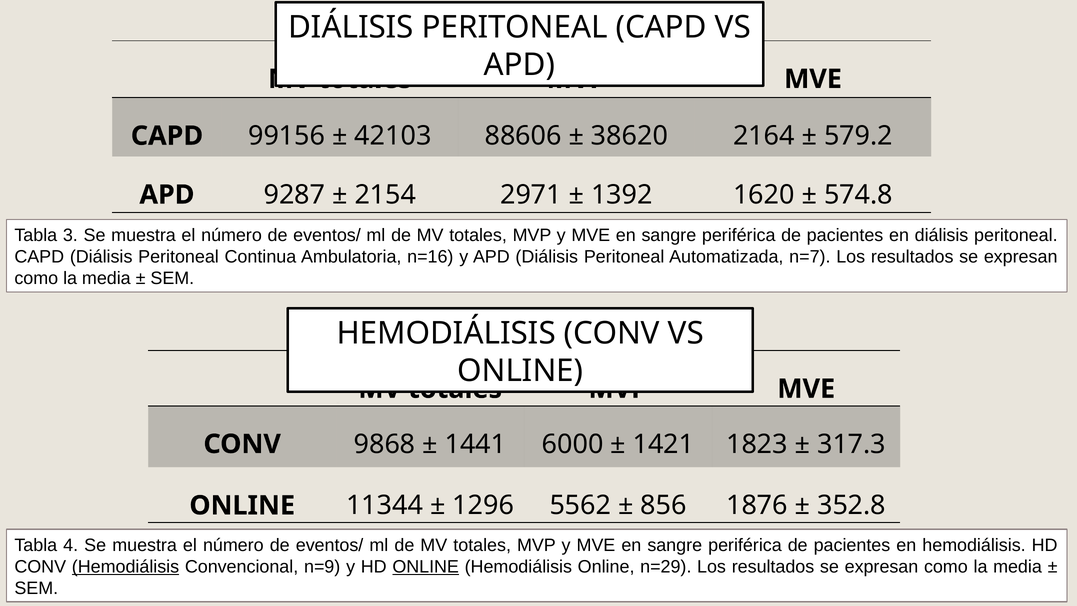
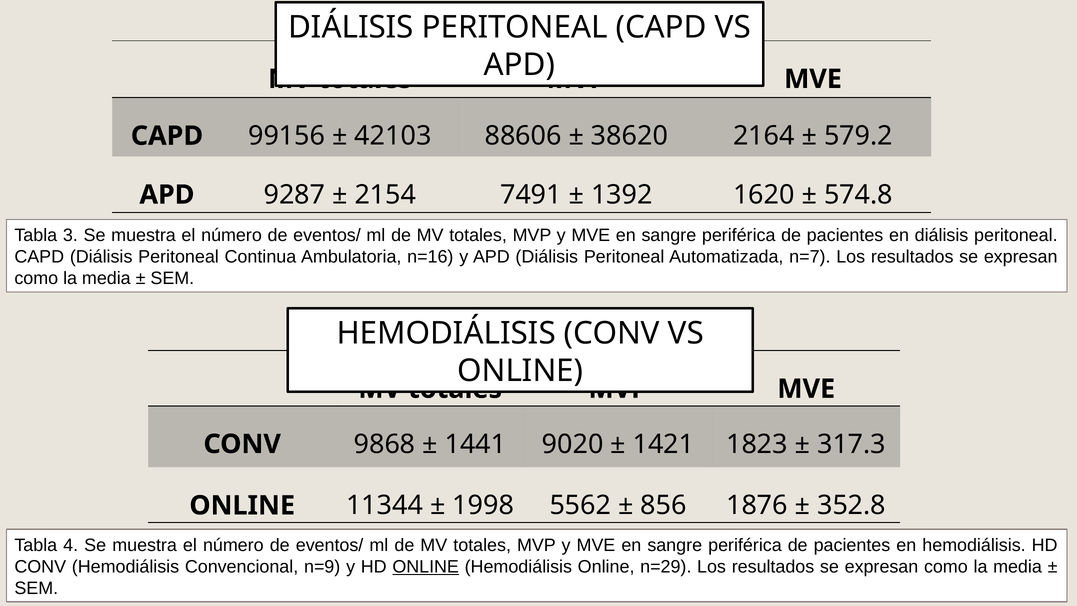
2971: 2971 -> 7491 (531, 195)
6000: 6000 -> 9020 (573, 444)
1296: 1296 -> 1998 (483, 505)
Hemodiálisis underline: present -> none (126, 567)
